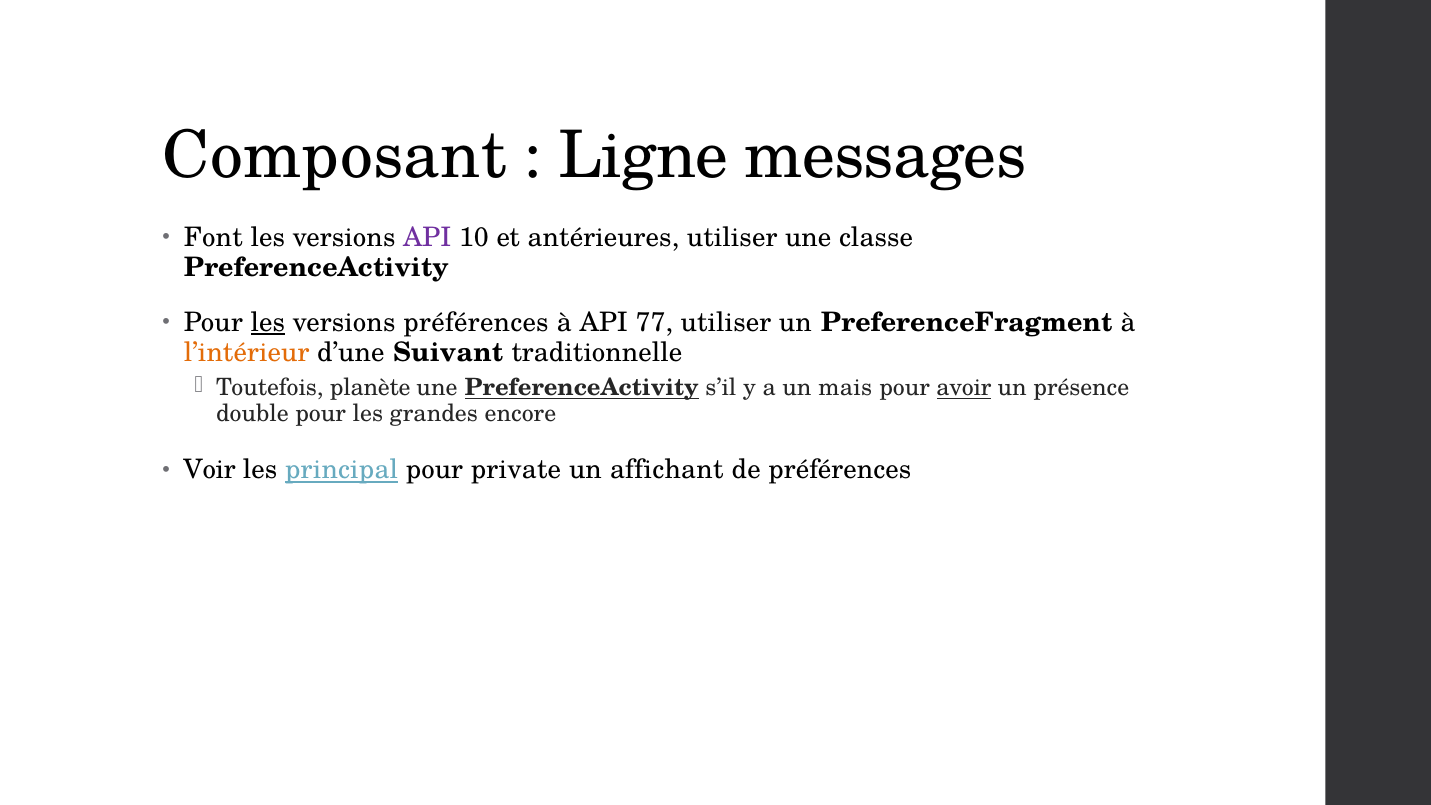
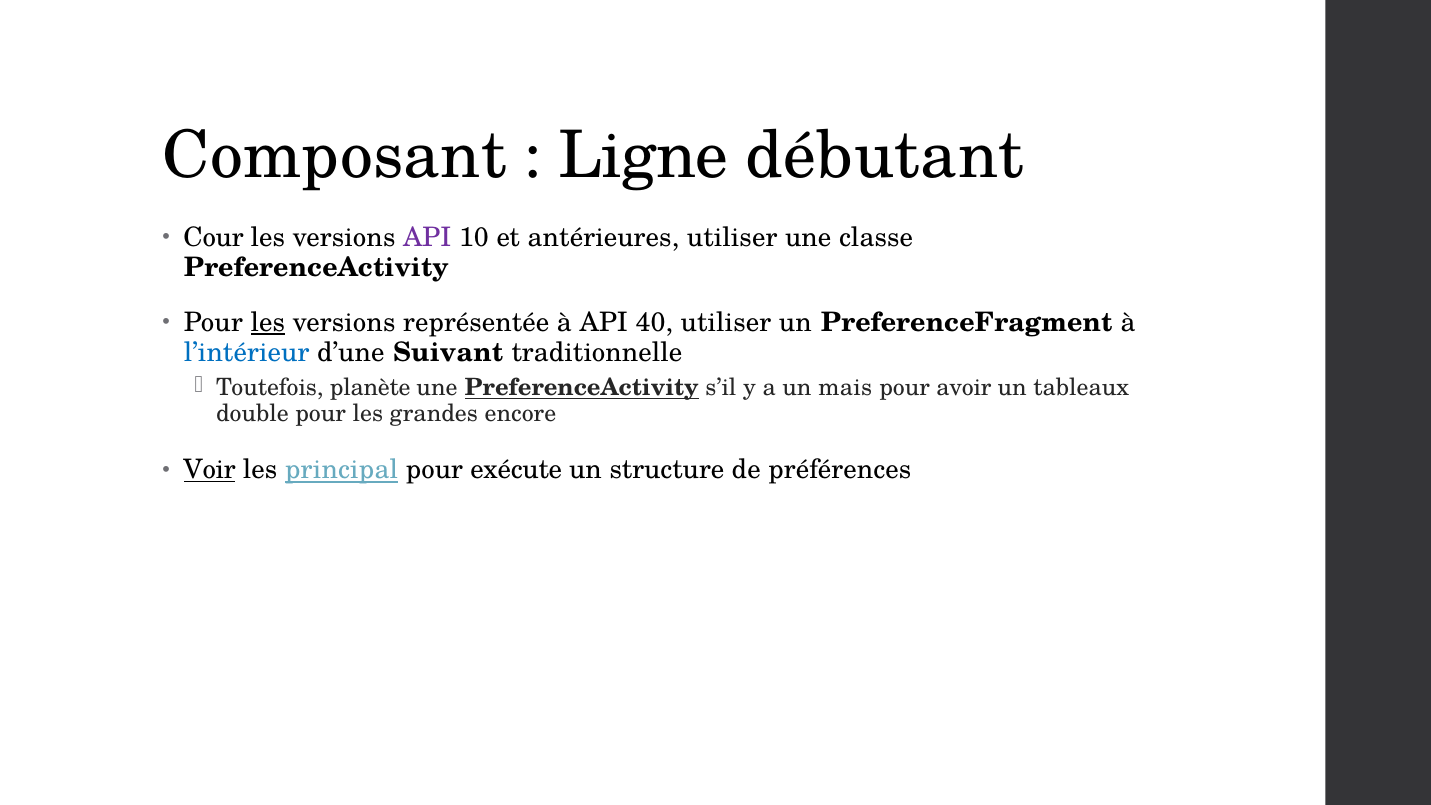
messages: messages -> débutant (885, 156)
Font: Font -> Cour (214, 237)
versions préférences: préférences -> représentée (476, 322)
77: 77 -> 40 (654, 322)
l’intérieur colour: orange -> blue (247, 353)
avoir underline: present -> none (964, 388)
présence: présence -> tableaux (1081, 388)
Voir underline: none -> present (210, 470)
private: private -> exécute (516, 470)
affichant: affichant -> structure (667, 470)
